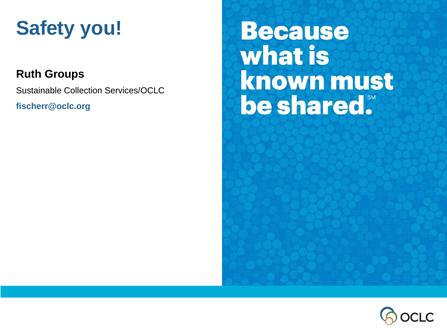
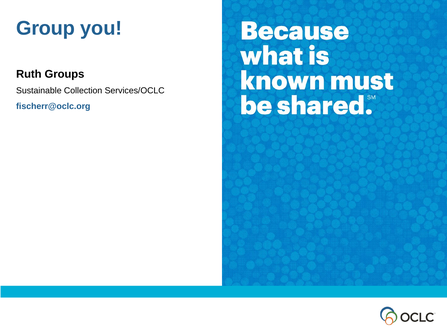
Safety: Safety -> Group (45, 28)
